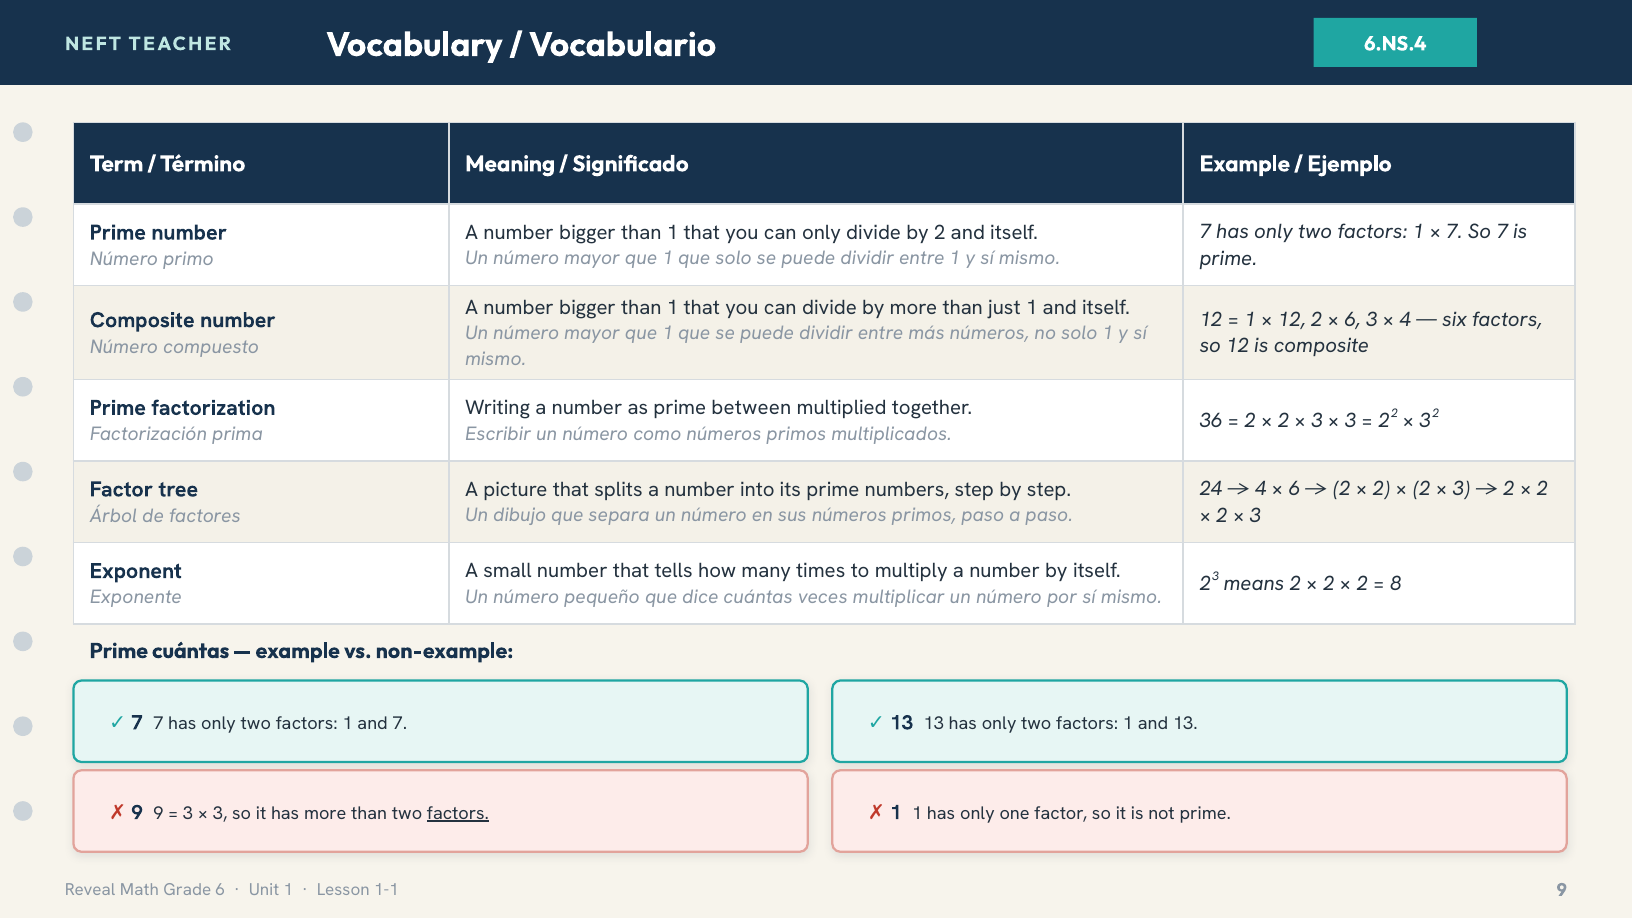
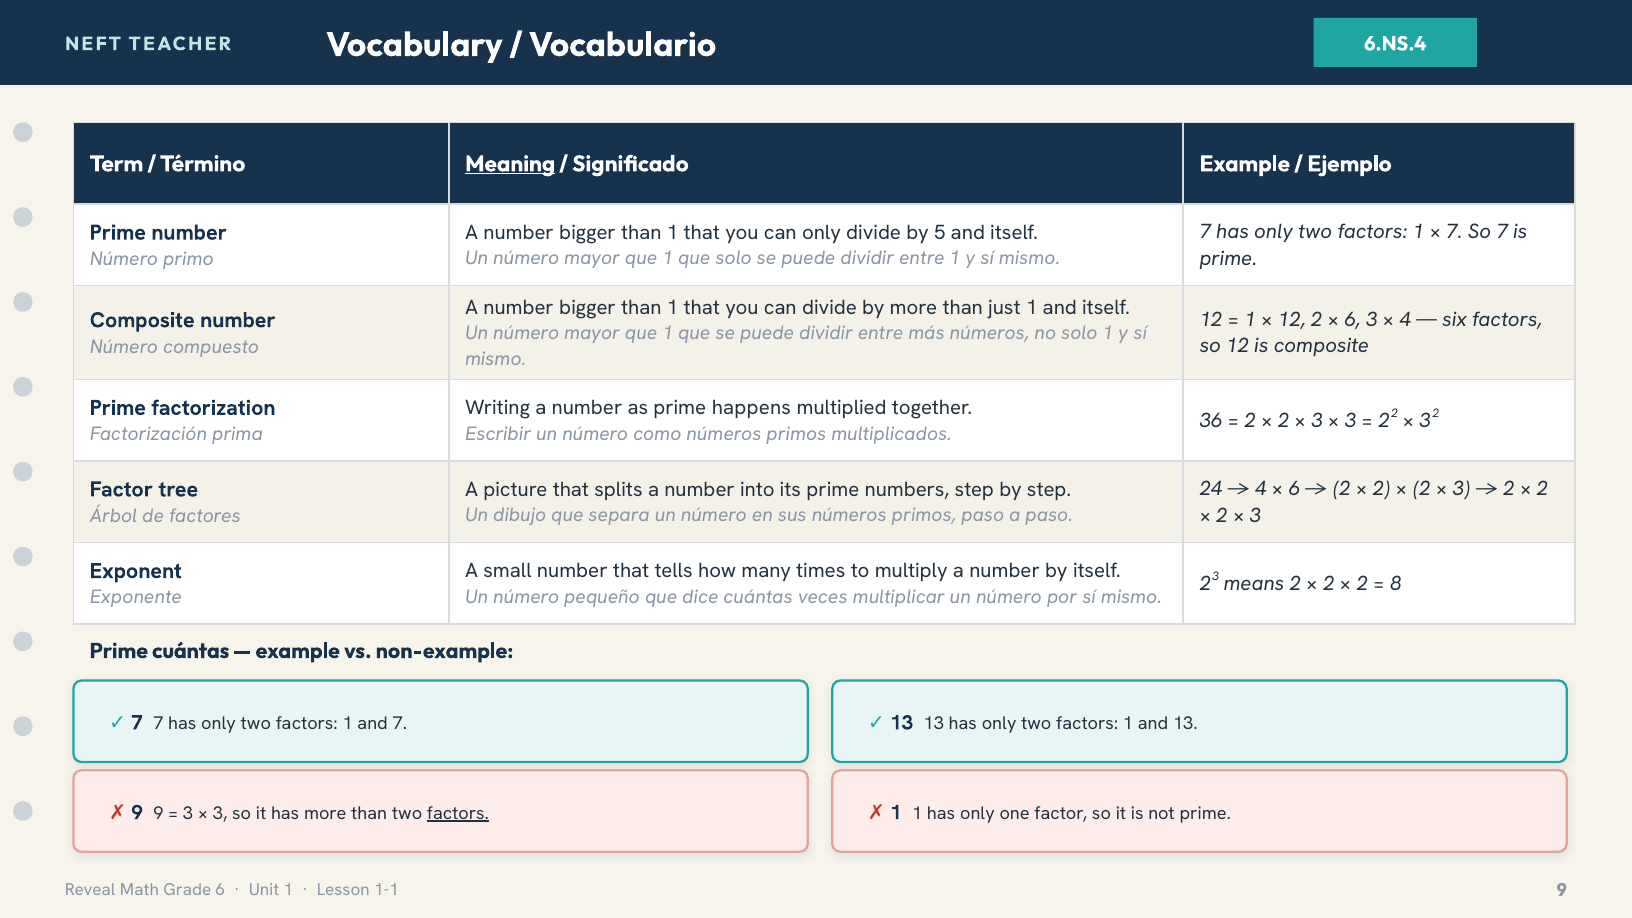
Meaning underline: none -> present (510, 164)
by 2: 2 -> 5 (940, 232)
between: between -> happens (751, 408)
